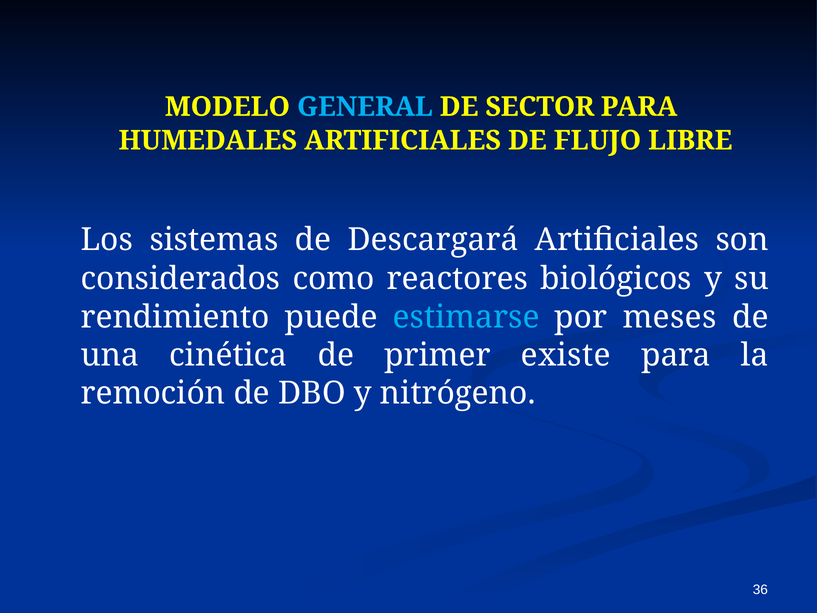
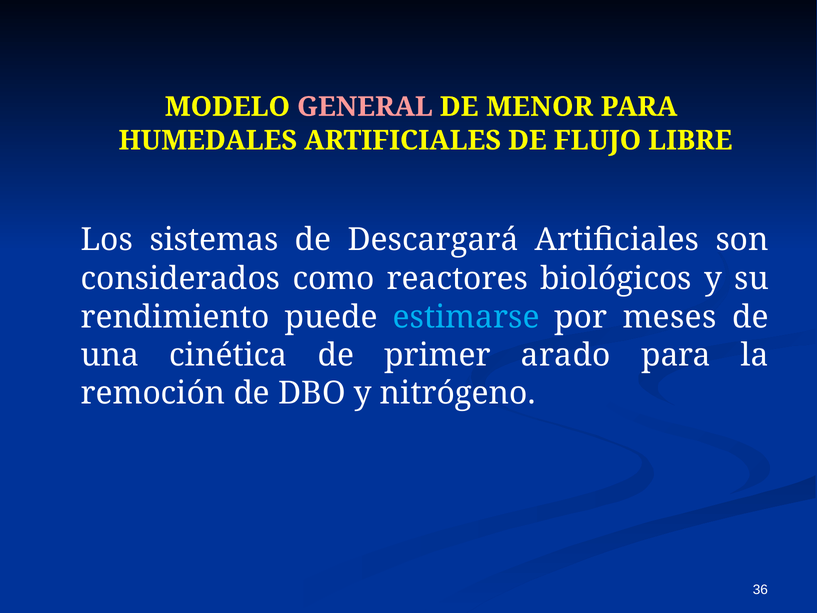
GENERAL colour: light blue -> pink (365, 107)
SECTOR: SECTOR -> MENOR (540, 107)
existe: existe -> arado (566, 355)
